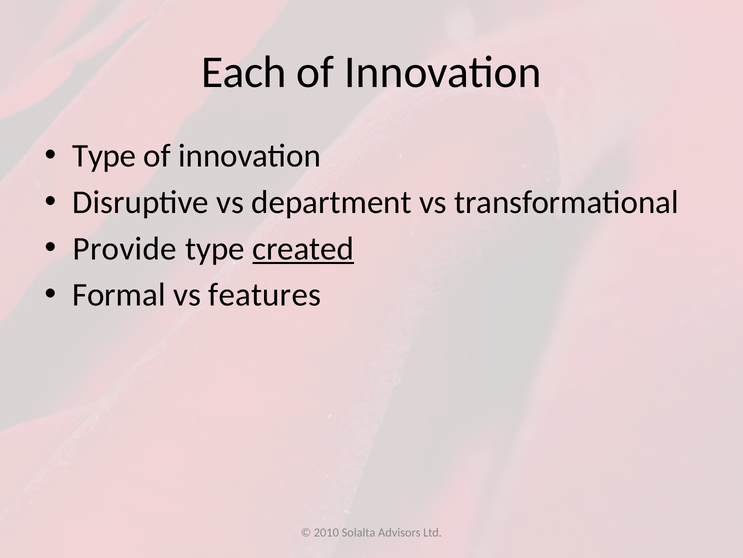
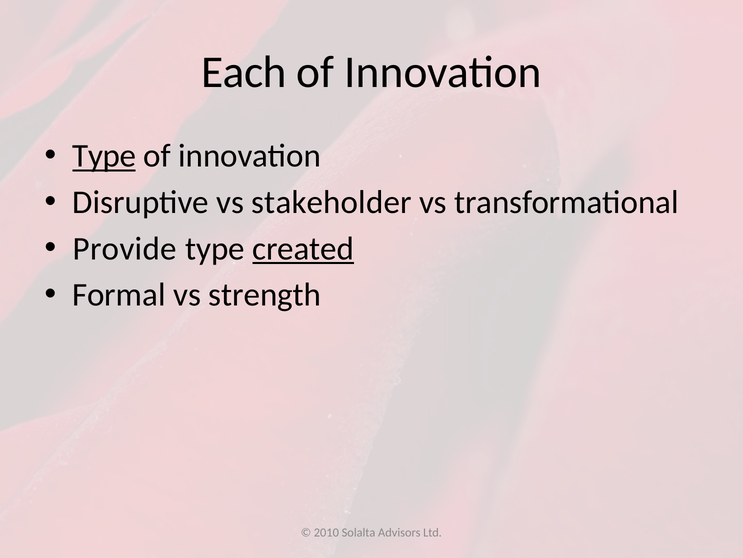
Type underline: none -> present (104, 156)
department: department -> stakeholder (331, 202)
features: features -> strength (265, 295)
